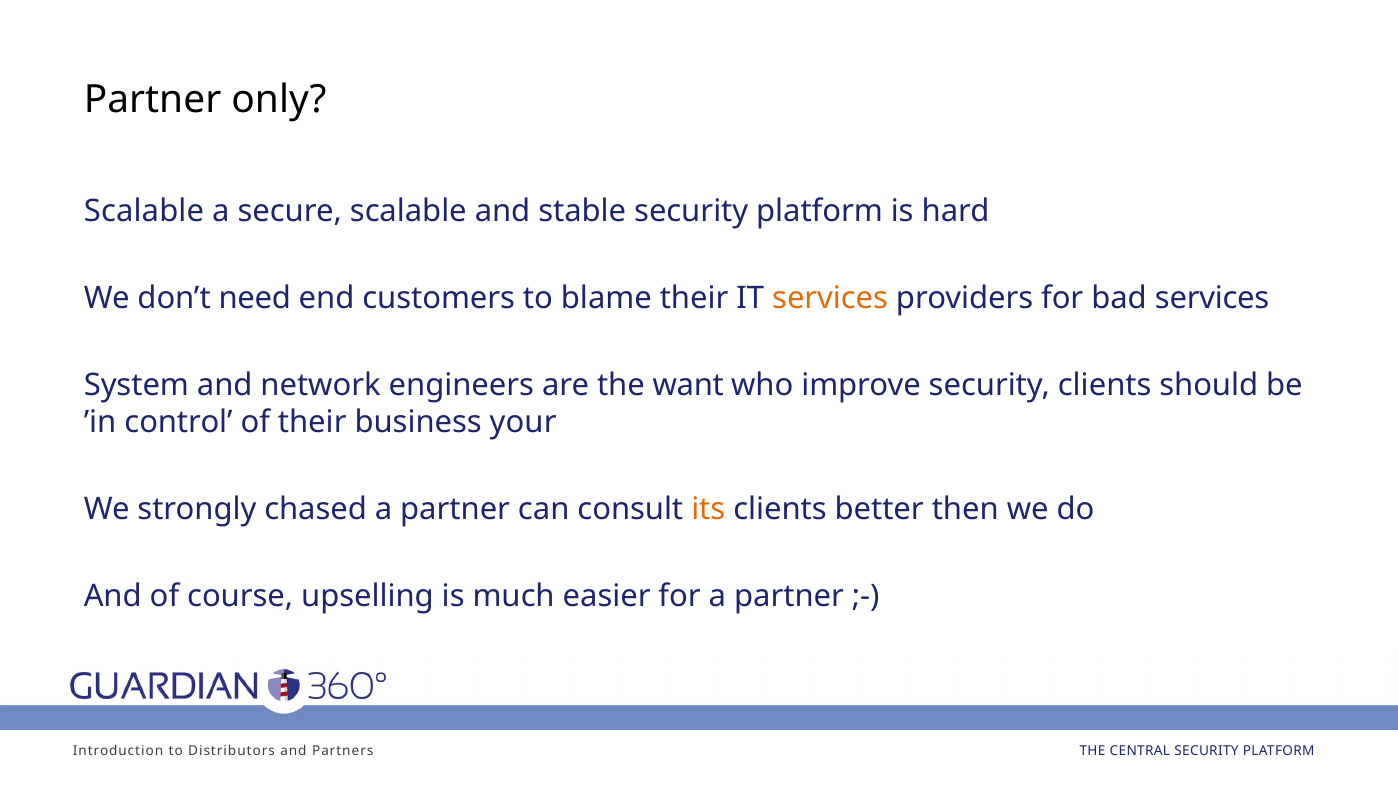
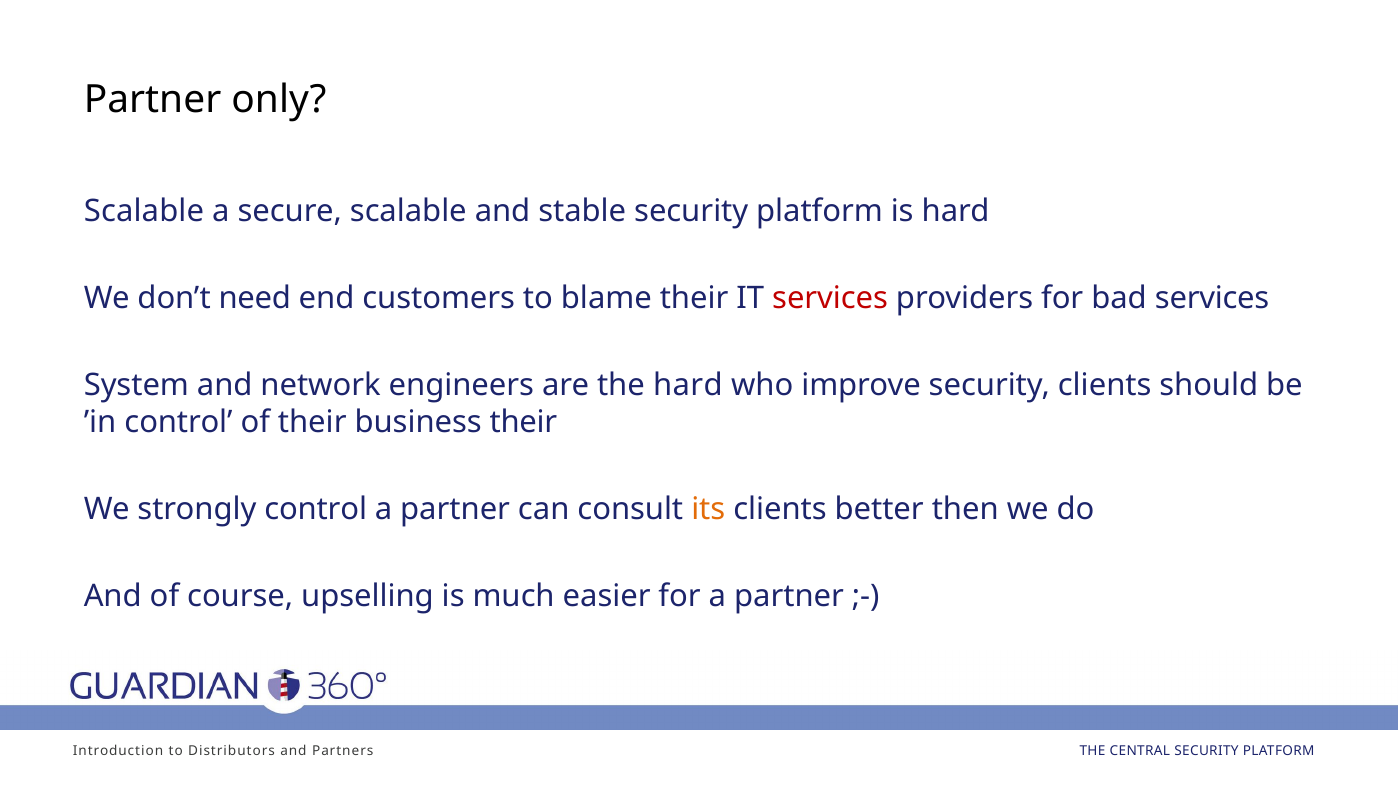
services colour: orange -> red (830, 298)
the want: want -> hard (688, 385)
business your: your -> their (523, 422)
strongly chased: chased -> control (316, 509)
